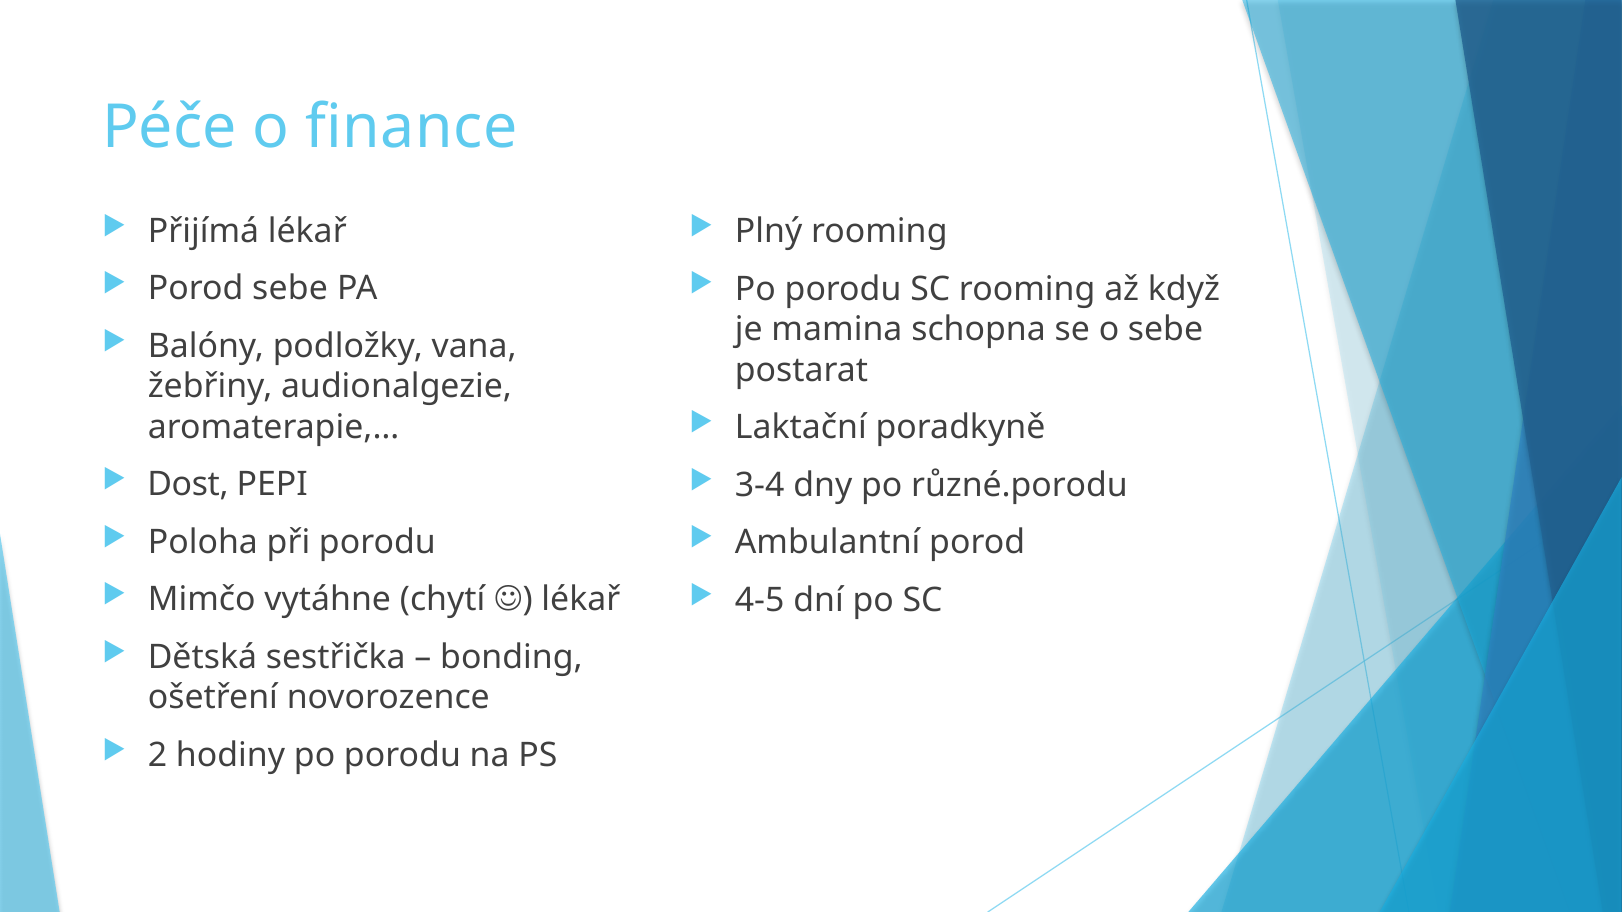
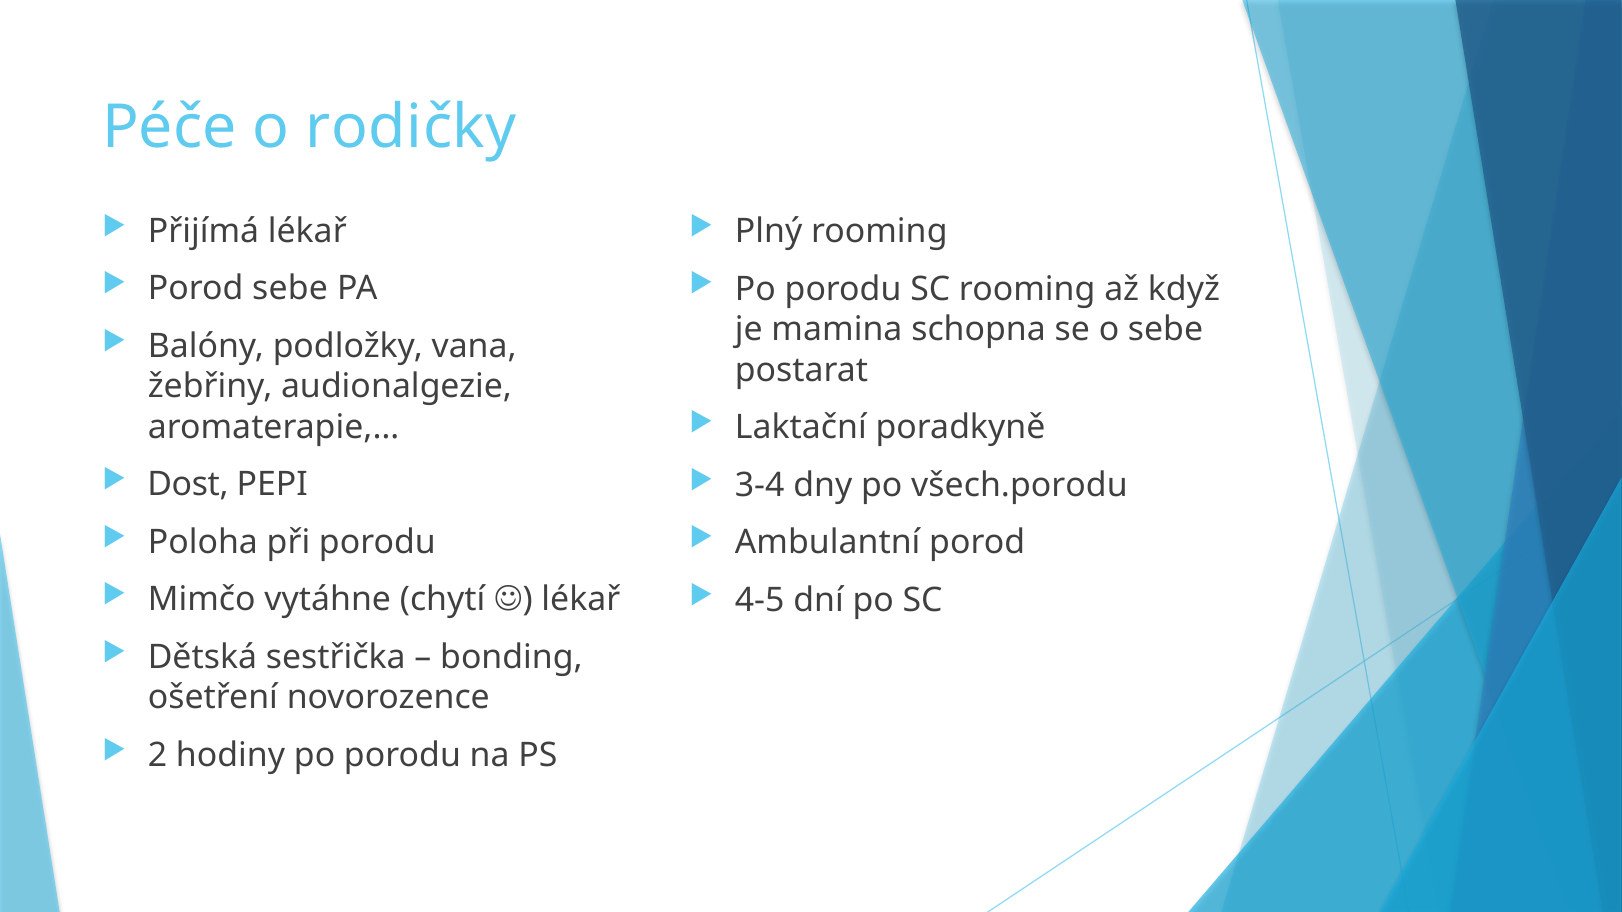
finance: finance -> rodičky (411, 128)
různé.porodu: různé.porodu -> všech.porodu (1019, 485)
